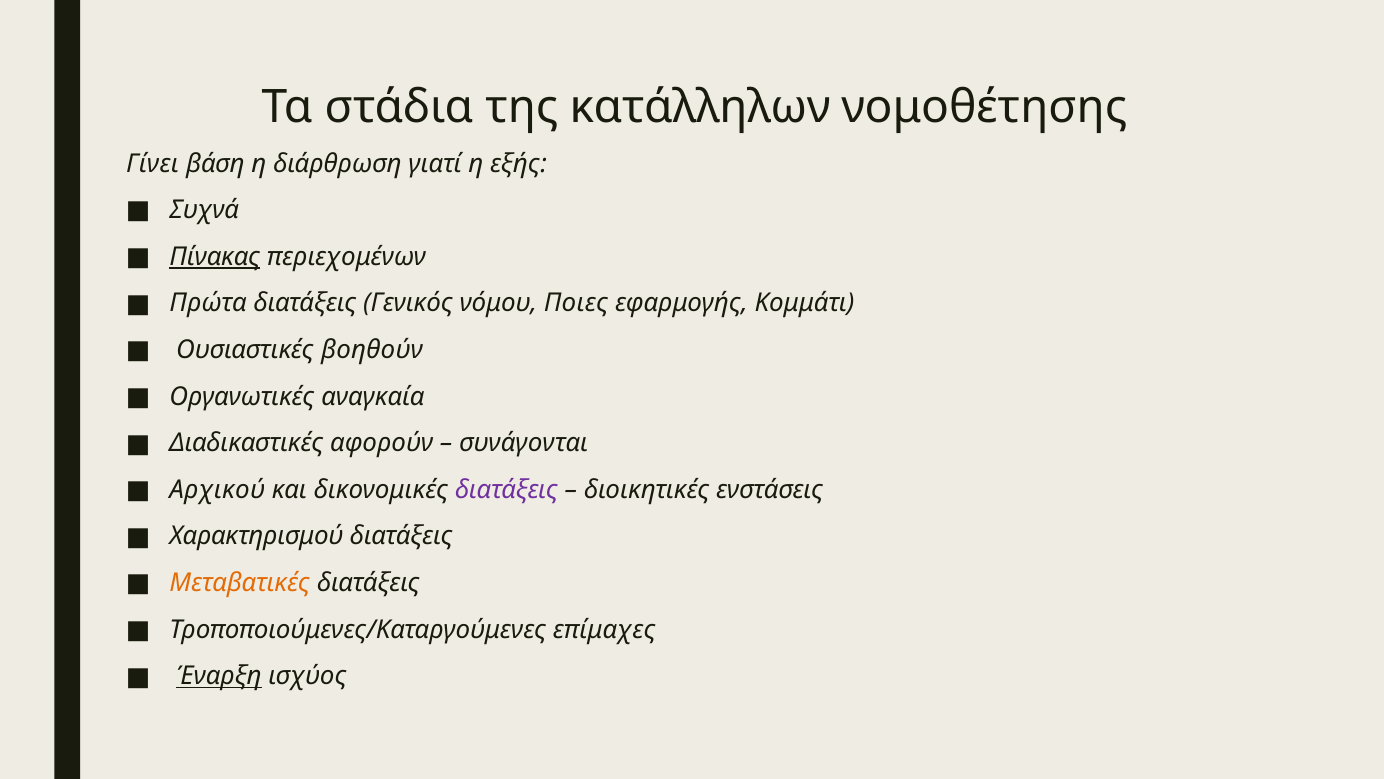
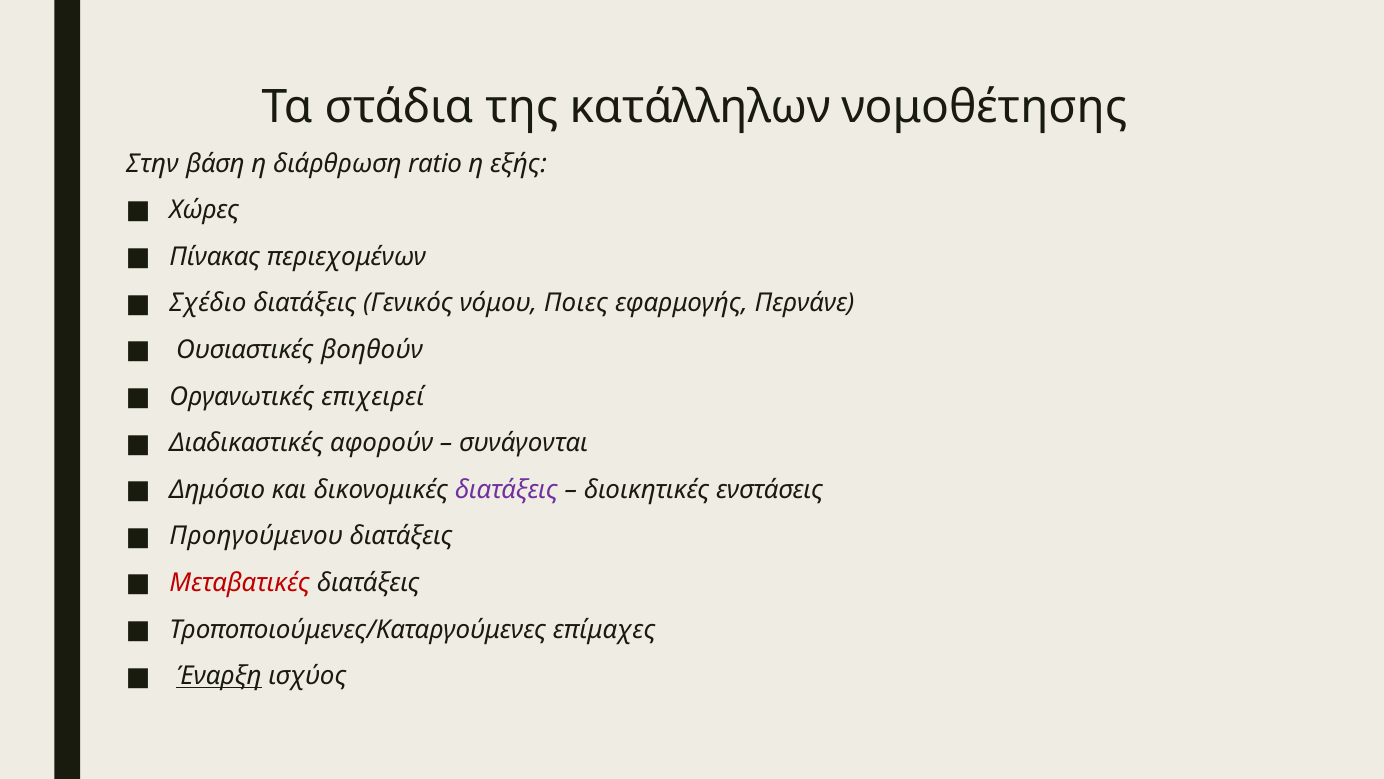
Γίνει: Γίνει -> Στην (152, 163)
γιατί: γιατί -> ratio (435, 163)
Συχνά: Συχνά -> Χώρες (204, 210)
Πίνακας underline: present -> none (215, 257)
Πρώτα: Πρώτα -> Σχέδιο (208, 303)
Κομμάτι: Κομμάτι -> Περνάνε (804, 303)
αναγκαία: αναγκαία -> επιχειρεί (373, 396)
Αρχικού: Αρχικού -> Δημόσιο (217, 489)
Χαρακτηρισμού: Χαρακτηρισμού -> Προηγούμενου (256, 536)
Μεταβατικές colour: orange -> red (240, 583)
